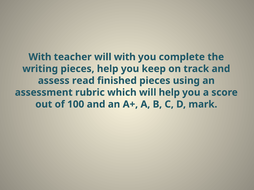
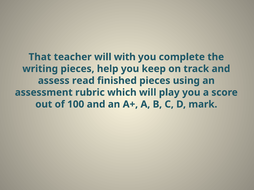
With: With -> That (40, 57)
will help: help -> play (169, 93)
